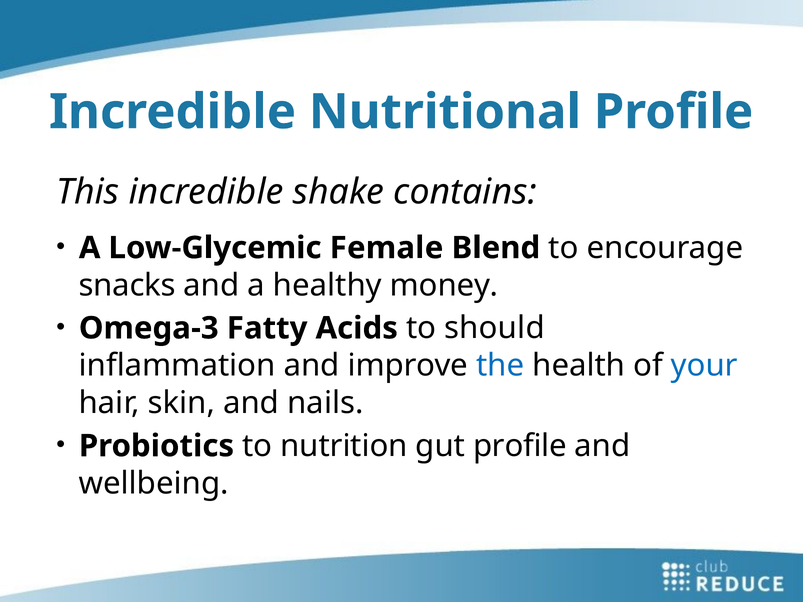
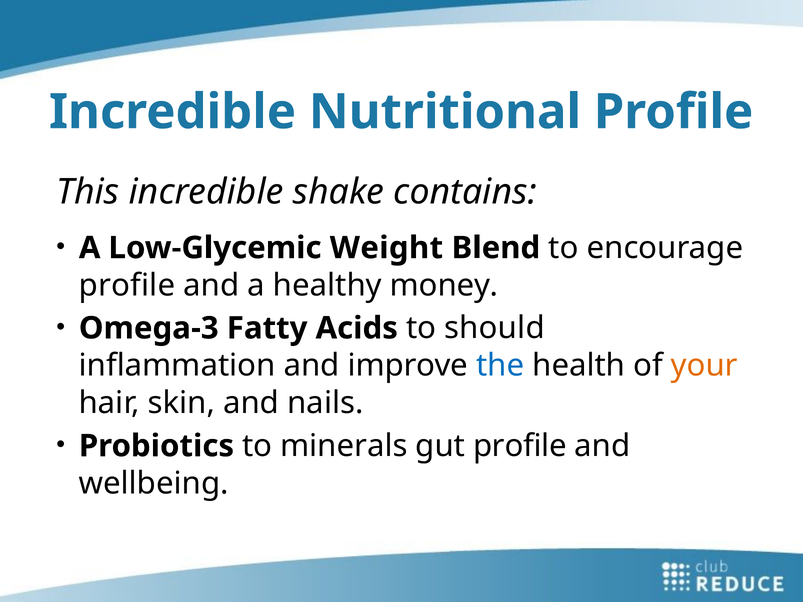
Female: Female -> Weight (386, 248)
snacks: snacks -> profile (127, 285)
your colour: blue -> orange (704, 366)
nutrition: nutrition -> minerals (344, 446)
